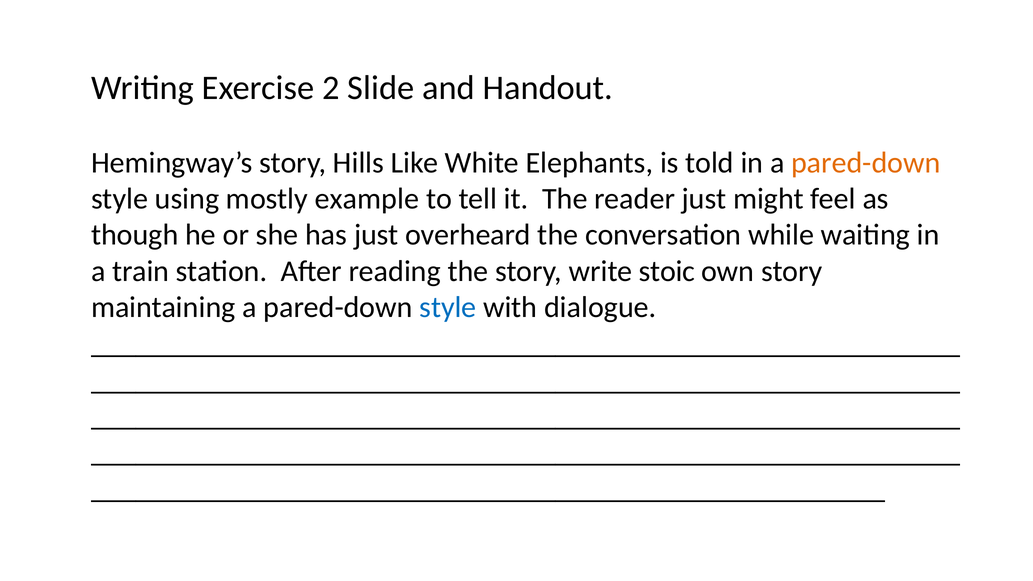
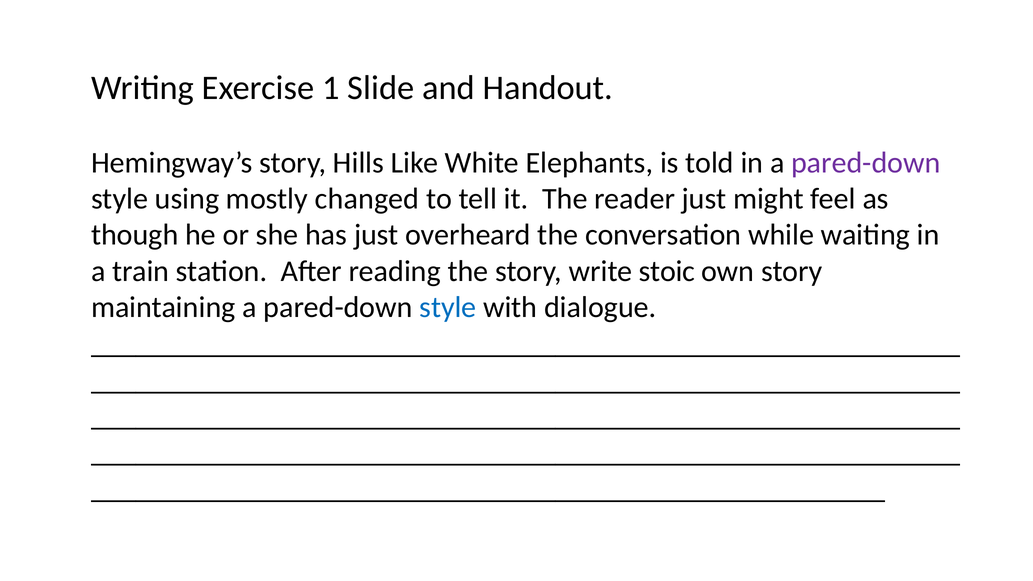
2: 2 -> 1 (331, 88)
pared-down colour: orange -> purple (866, 163)
example: example -> changed (367, 199)
